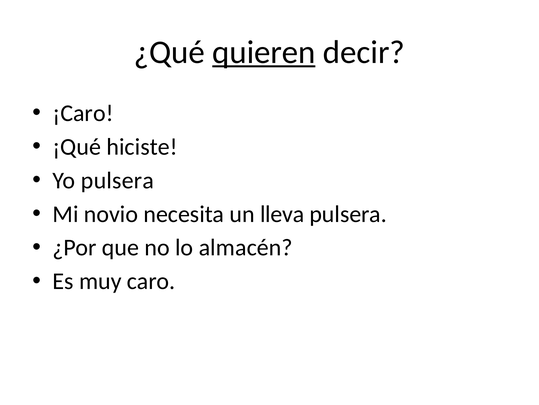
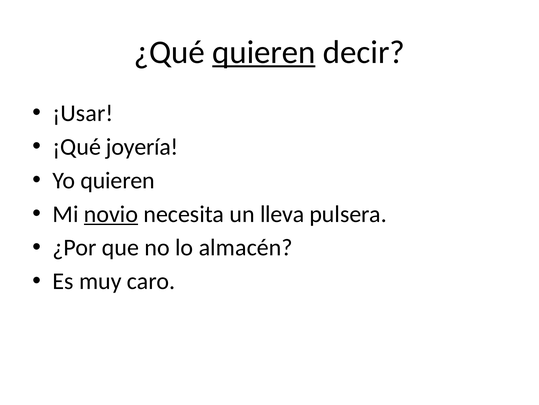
¡Caro: ¡Caro -> ¡Usar (83, 113)
hiciste: hiciste -> joyería (142, 147)
Yo pulsera: pulsera -> quieren (118, 180)
novio underline: none -> present (111, 214)
